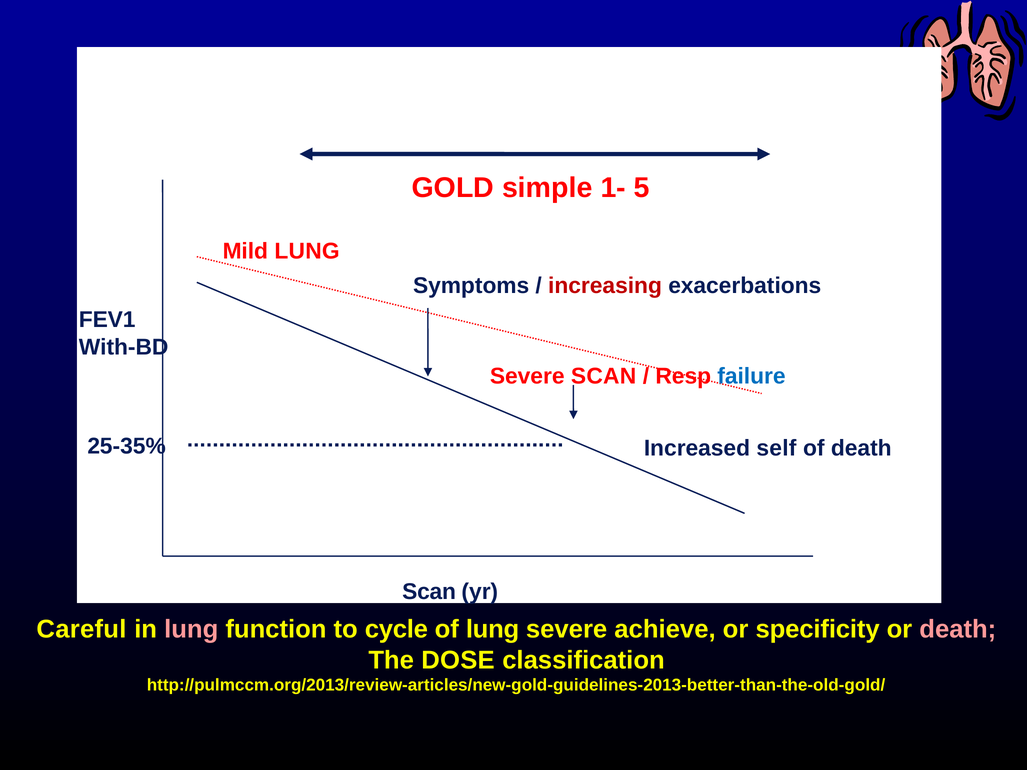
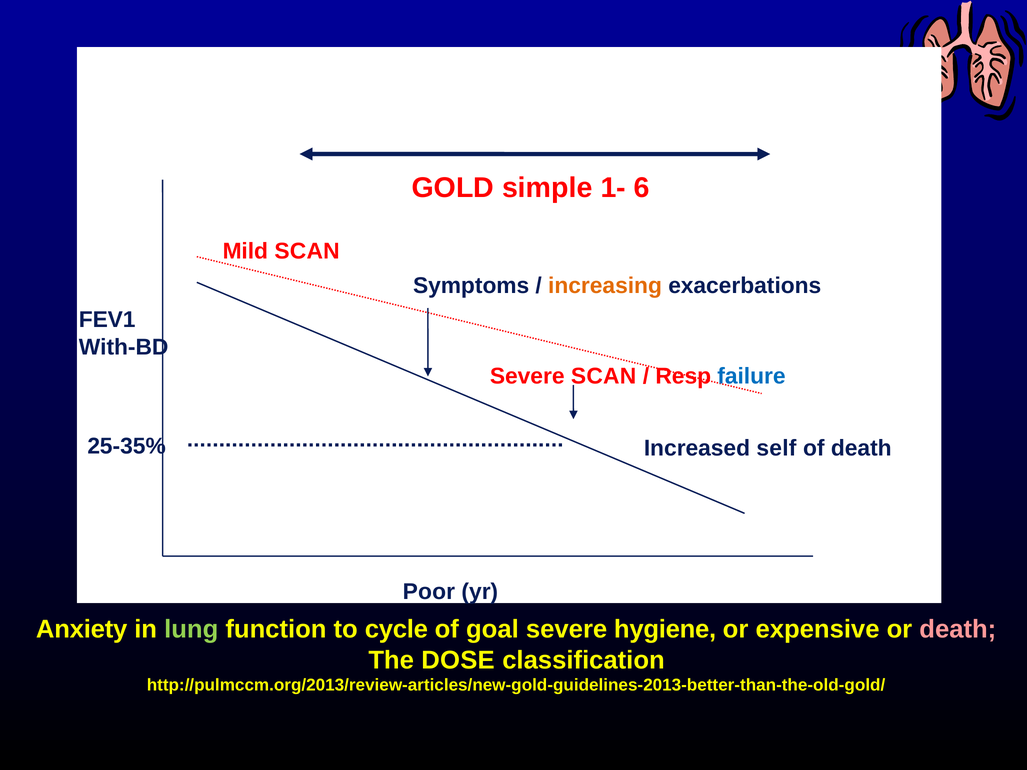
5: 5 -> 6 (642, 188)
Mild LUNG: LUNG -> SCAN (307, 251)
increasing colour: red -> orange (605, 286)
Scan: Scan -> Poor (429, 592)
Careful: Careful -> Anxiety (82, 630)
lung colour: pink -> light green (191, 630)
of lung: lung -> goal (492, 630)
achieve: achieve -> hygiene (665, 630)
specificity: specificity -> expensive (818, 630)
